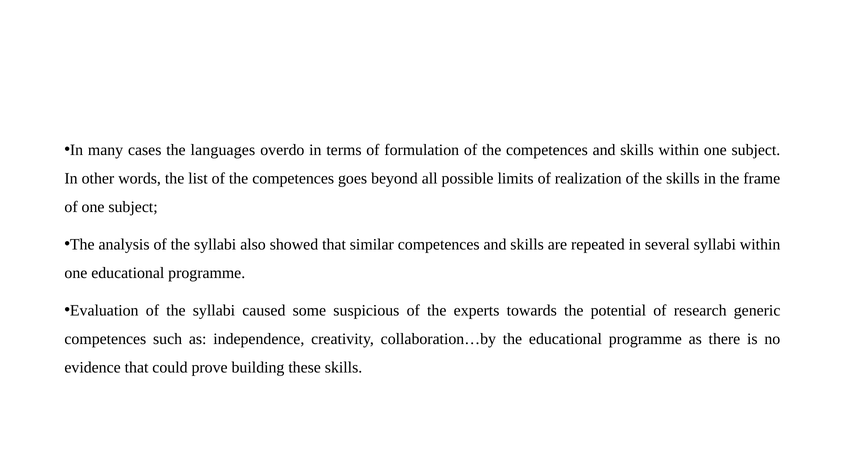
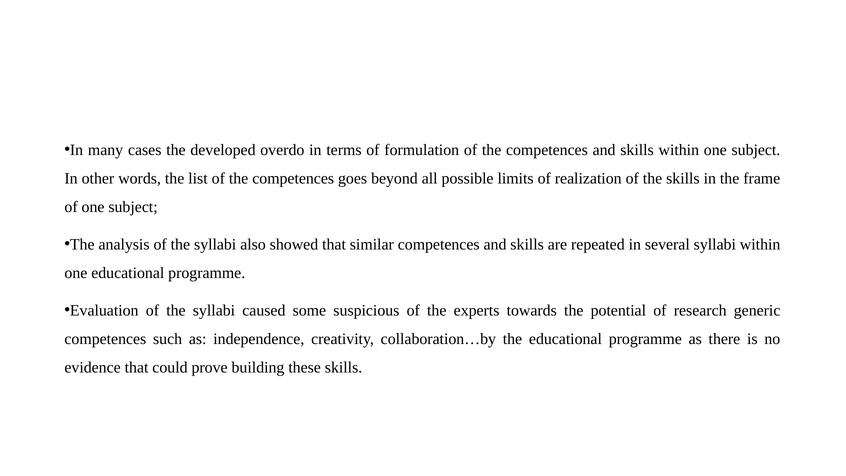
languages: languages -> developed (223, 150)
